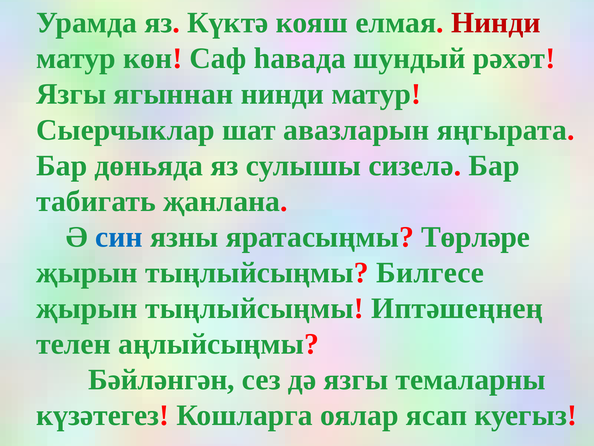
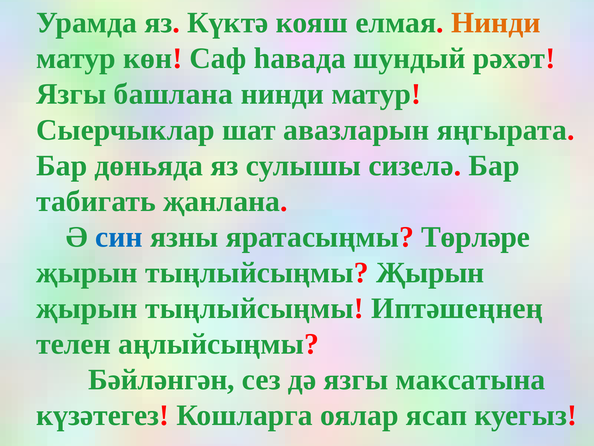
Нинди colour: red -> orange (496, 23)
ягыннан: ягыннан -> башлана (173, 94)
тыңлыйсыңмы Билгесе: Билгесе -> Җырын (430, 272)
темаларны: темаларны -> максатына (471, 379)
